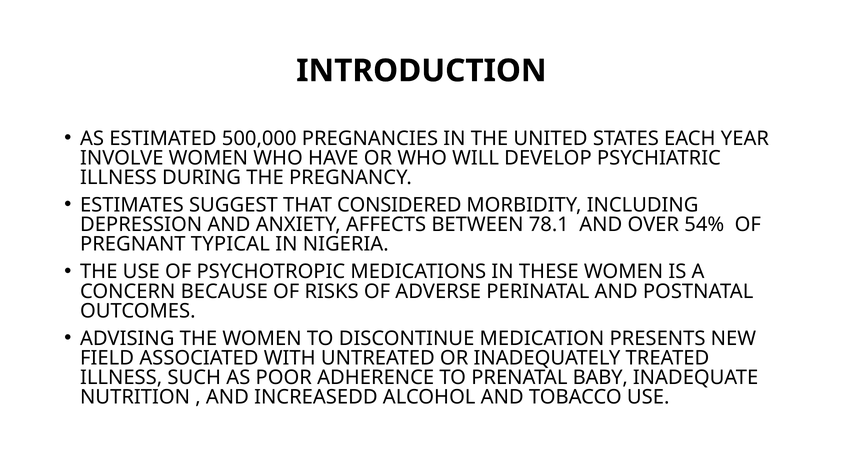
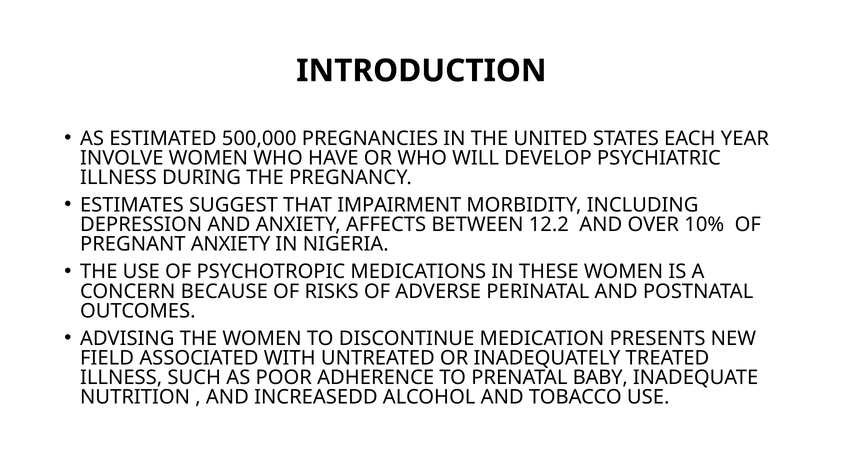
CONSIDERED: CONSIDERED -> IMPAIRMENT (399, 205)
78.1: 78.1 -> 12.2 (549, 225)
54%: 54% -> 10% (704, 225)
PREGNANT TYPICAL: TYPICAL -> ANXIETY (231, 244)
